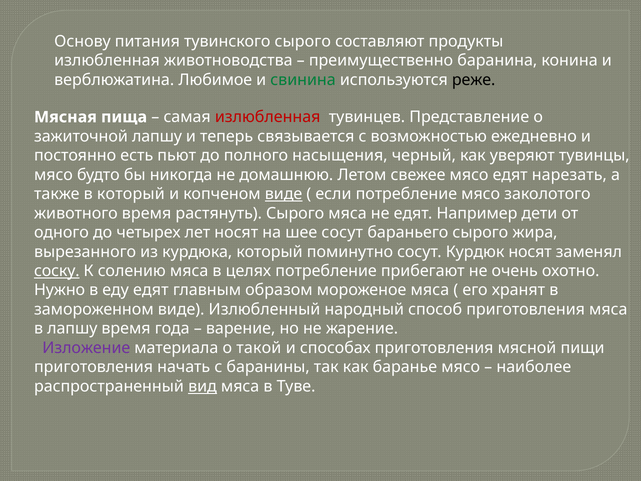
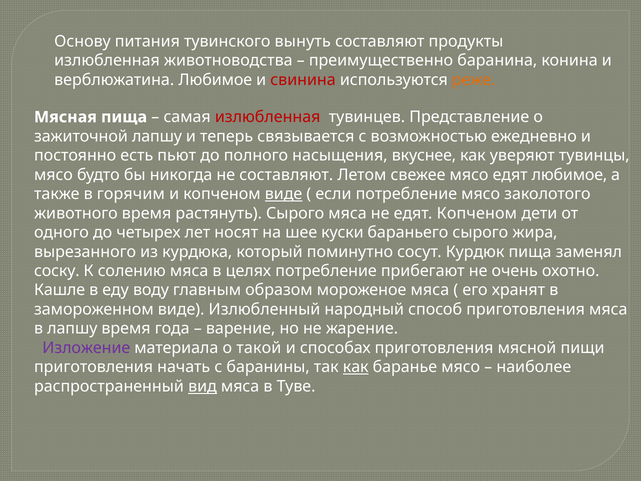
тувинского сырого: сырого -> вынуть (303, 41)
свинина colour: green -> red (303, 80)
реже colour: black -> orange (474, 80)
черный: черный -> вкуснее (424, 155)
не домашнюю: домашнюю -> составляют (286, 175)
едят нарезать: нарезать -> любимое (569, 175)
в который: который -> горячим (131, 194)
едят Например: Например -> Копченом (477, 213)
шее сосут: сосут -> куски (342, 232)
Курдюк носят: носят -> пища (530, 252)
соску underline: present -> none (57, 271)
Нужно: Нужно -> Кашле (60, 290)
еду едят: едят -> воду (151, 290)
как underline: none -> present (356, 367)
